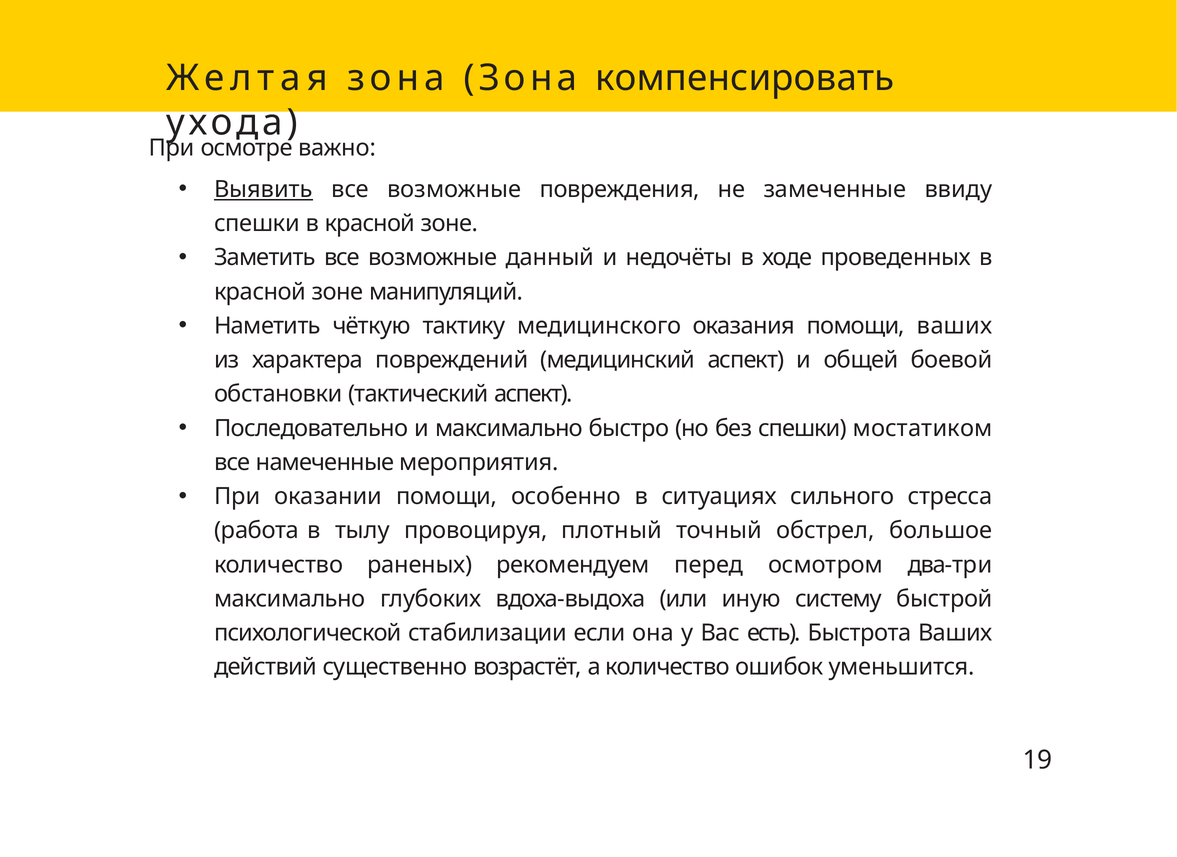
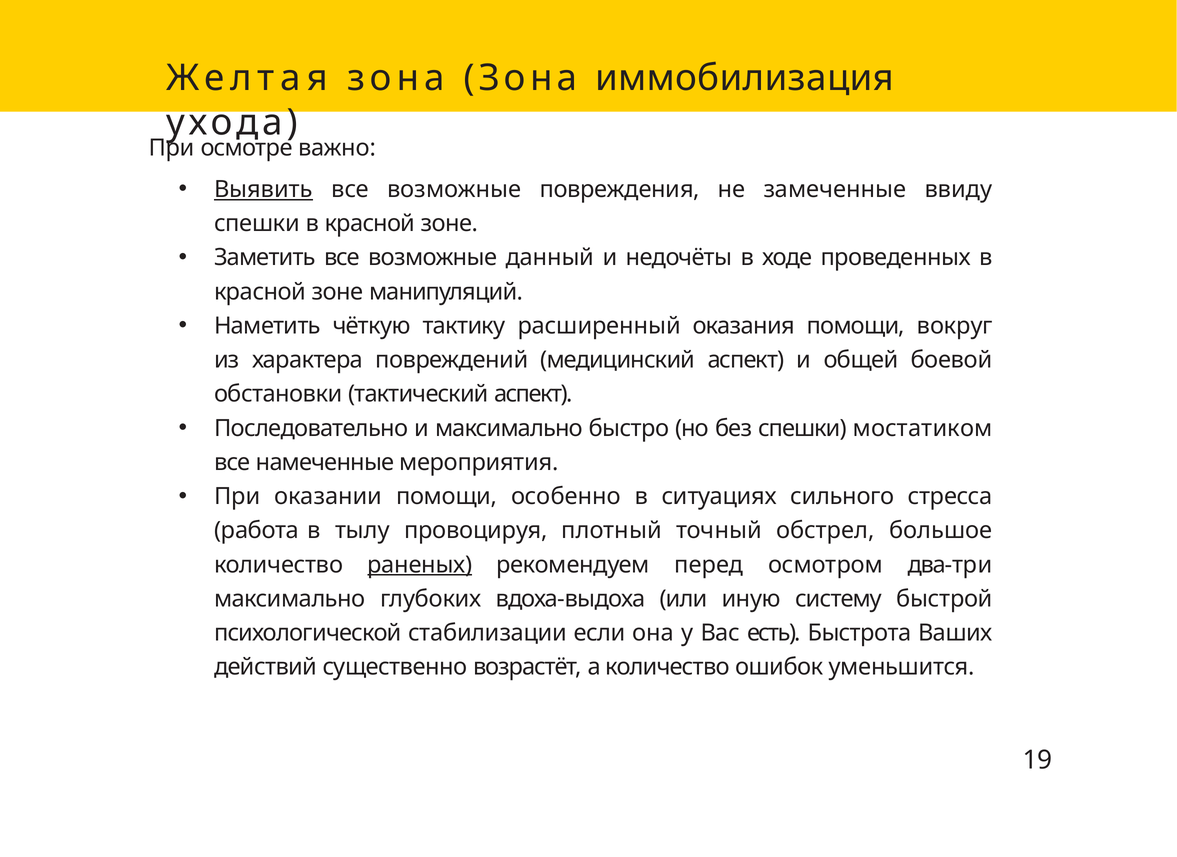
компенсировать: компенсировать -> иммобилизация (745, 78)
медицинского: медицинского -> расширенный (599, 326)
помощи ваших: ваших -> вокруг (955, 326)
раненых underline: none -> present (420, 564)
